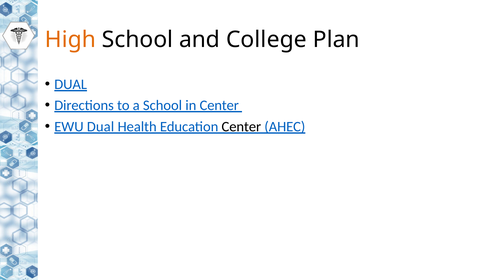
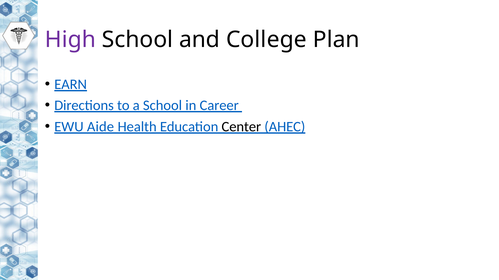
High colour: orange -> purple (70, 40)
DUAL: DUAL -> EARN (71, 85)
in Center: Center -> Career (219, 106)
EWU Dual: Dual -> Aide (101, 127)
